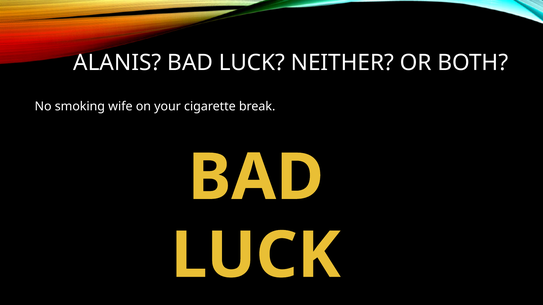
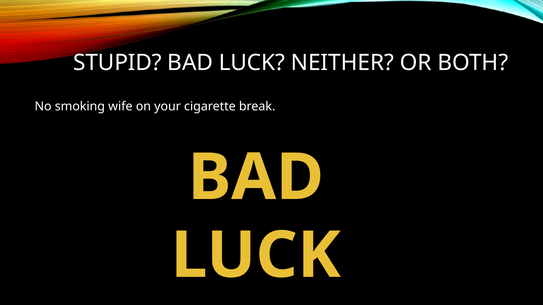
ALANIS: ALANIS -> STUPID (117, 63)
